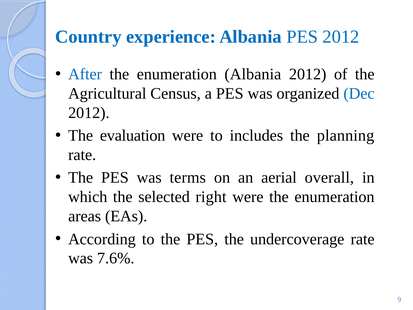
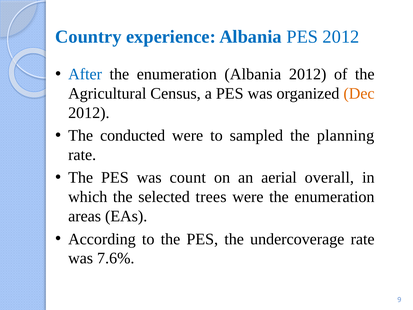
Dec colour: blue -> orange (359, 94)
evaluation: evaluation -> conducted (133, 136)
includes: includes -> sampled (256, 136)
terms: terms -> count (188, 178)
right: right -> trees (211, 197)
